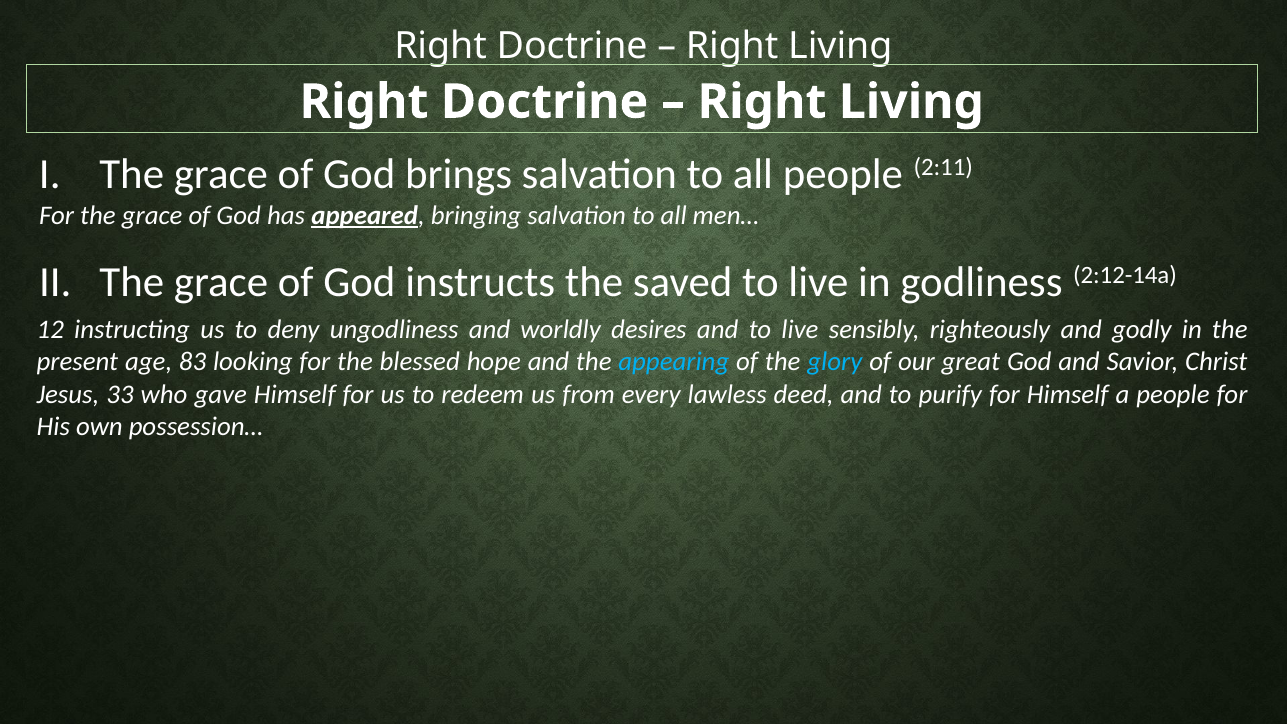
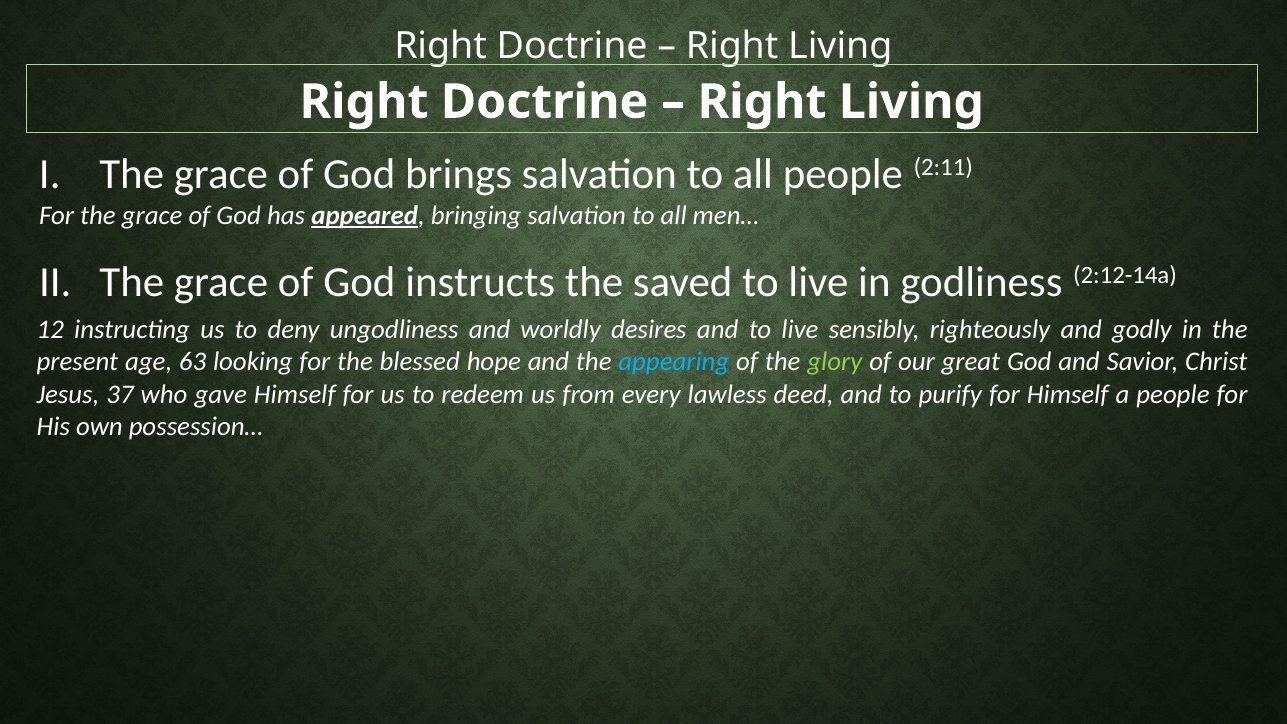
83: 83 -> 63 (193, 362)
glory colour: light blue -> light green (835, 362)
33: 33 -> 37 (120, 394)
